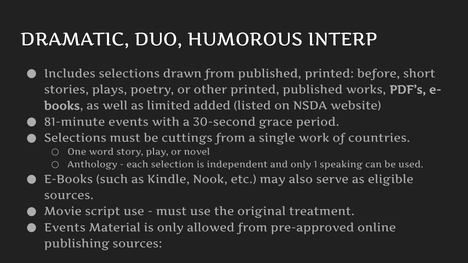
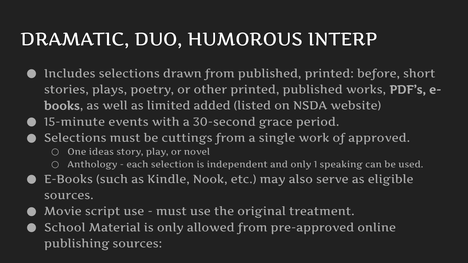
81-minute: 81-minute -> 15-minute (75, 122)
countries: countries -> approved (379, 138)
word: word -> ideas (101, 152)
Events: Events -> School (65, 228)
